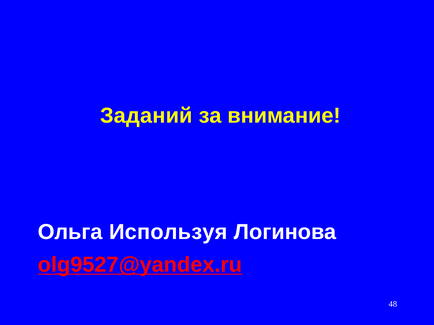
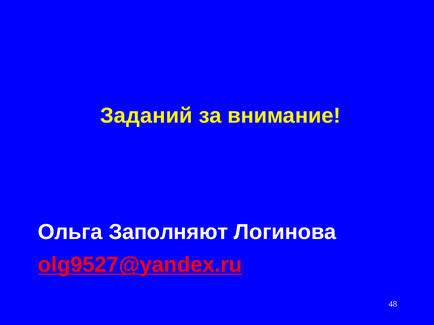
Используя: Используя -> Заполняют (168, 232)
